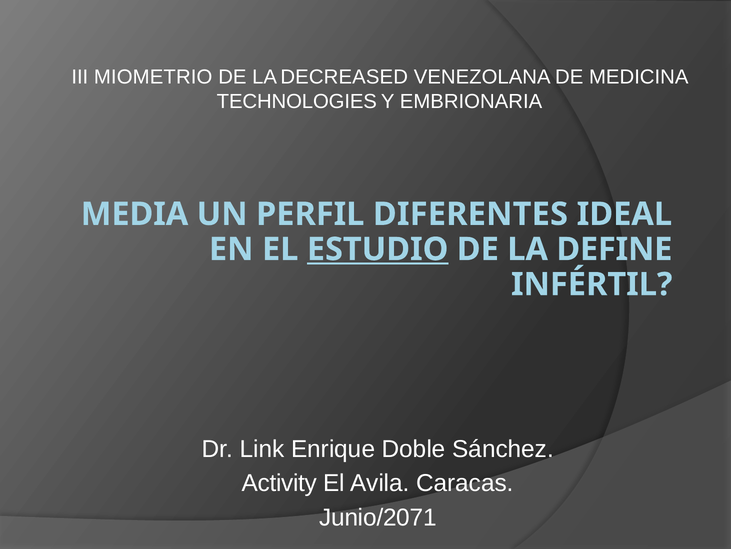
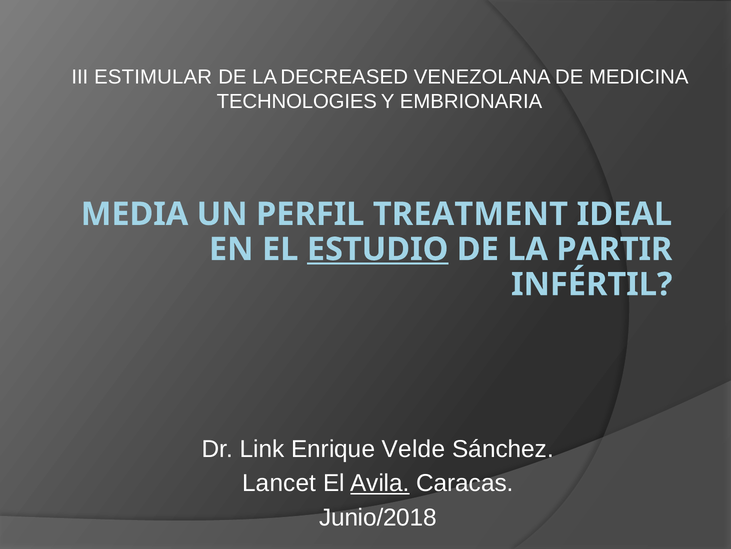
MIOMETRIO: MIOMETRIO -> ESTIMULAR (153, 77)
DIFERENTES: DIFERENTES -> TREATMENT (470, 214)
DEFINE: DEFINE -> PARTIR (614, 249)
Doble: Doble -> Velde (414, 449)
Activity: Activity -> Lancet (279, 483)
Avila underline: none -> present (380, 483)
Junio/2071: Junio/2071 -> Junio/2018 (378, 517)
